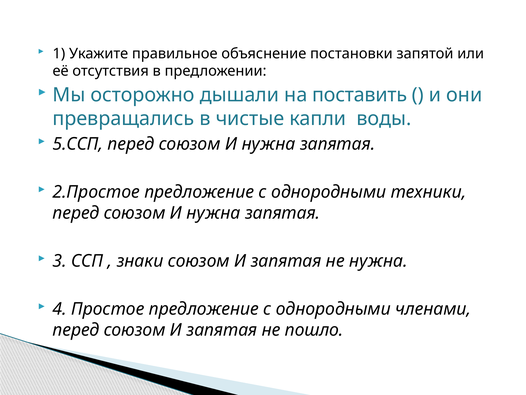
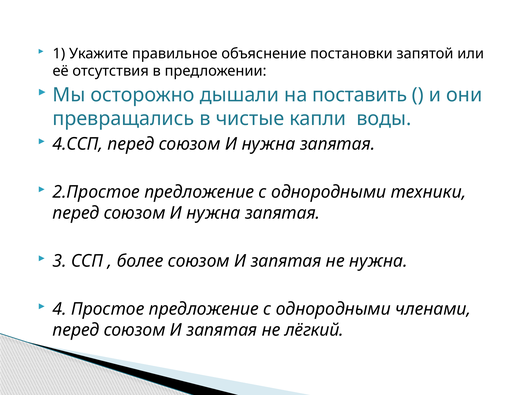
5.ССП: 5.ССП -> 4.ССП (78, 144)
знаки: знаки -> более (140, 261)
пошло: пошло -> лёгкий (314, 330)
